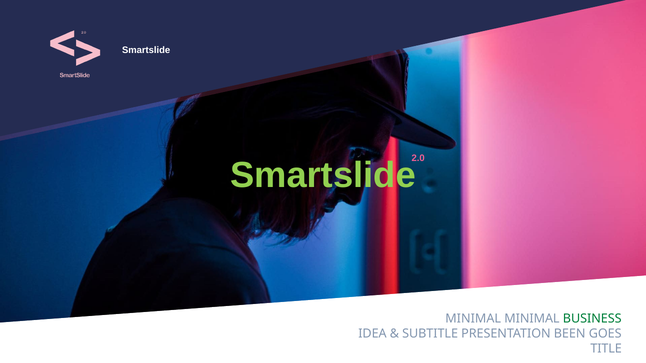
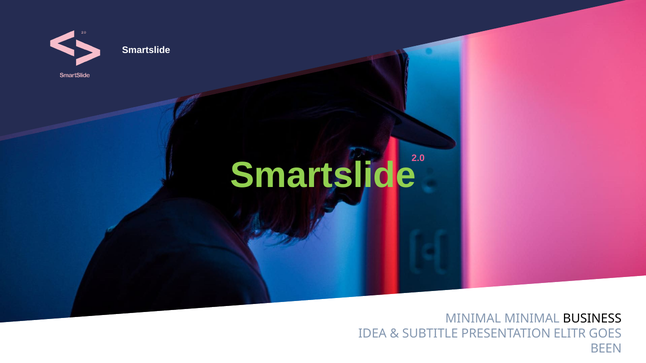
BUSINESS colour: green -> black (592, 319)
BEEN: BEEN -> ELITR (570, 334)
TITLE: TITLE -> BEEN (606, 349)
